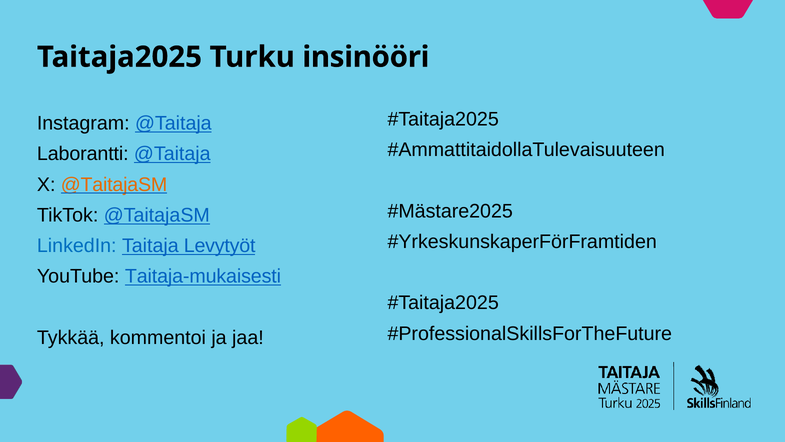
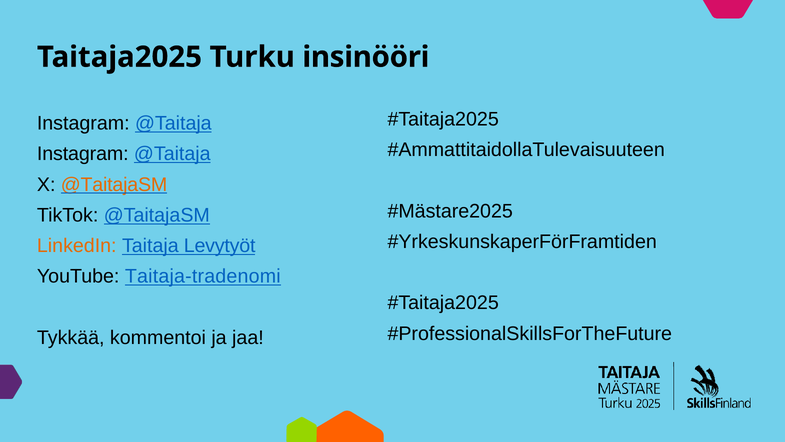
Laborantti: Laborantti -> Instagram (83, 154)
LinkedIn colour: blue -> orange (77, 246)
Taitaja-mukaisesti: Taitaja-mukaisesti -> Taitaja-tradenomi (203, 276)
